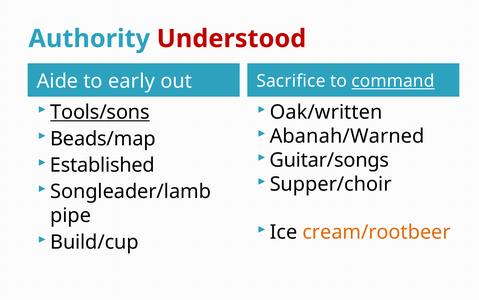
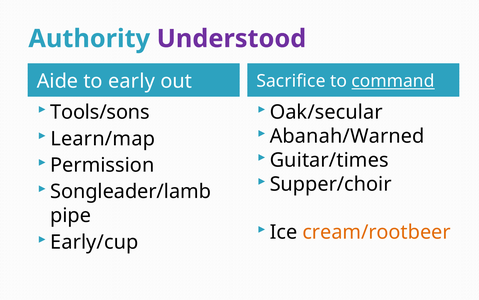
Understood colour: red -> purple (231, 39)
Tools/sons underline: present -> none (100, 112)
Oak/written: Oak/written -> Oak/secular (326, 112)
Beads/map: Beads/map -> Learn/map (103, 138)
Guitar/songs: Guitar/songs -> Guitar/times (329, 160)
Established: Established -> Permission (102, 165)
Build/cup: Build/cup -> Early/cup (94, 242)
